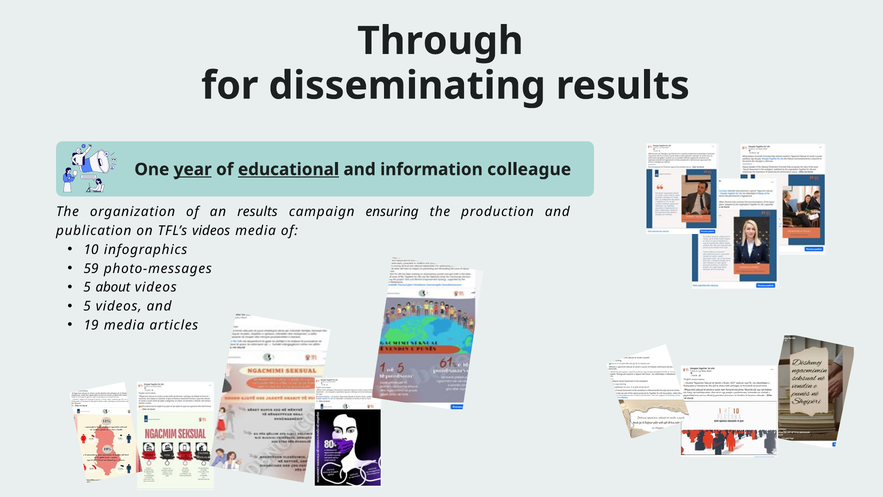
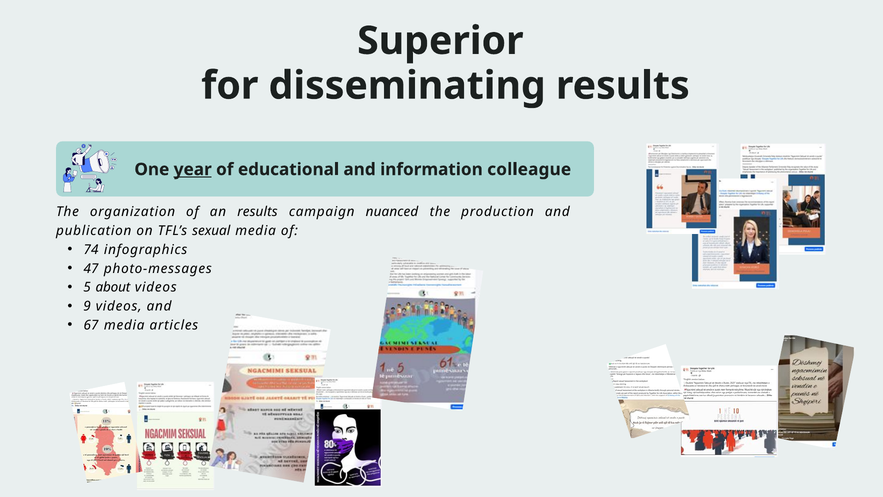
Through: Through -> Superior (440, 41)
educational underline: present -> none (288, 169)
ensuring: ensuring -> nuanced (392, 212)
TFL’s videos: videos -> sexual (211, 231)
10: 10 -> 74 (91, 250)
59: 59 -> 47 (91, 268)
5: 5 -> 9 (87, 306)
19: 19 -> 67 (91, 325)
